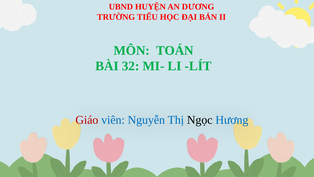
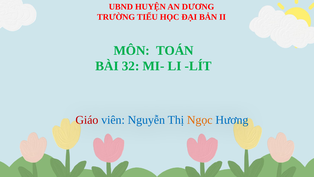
Ngọc colour: black -> orange (200, 120)
